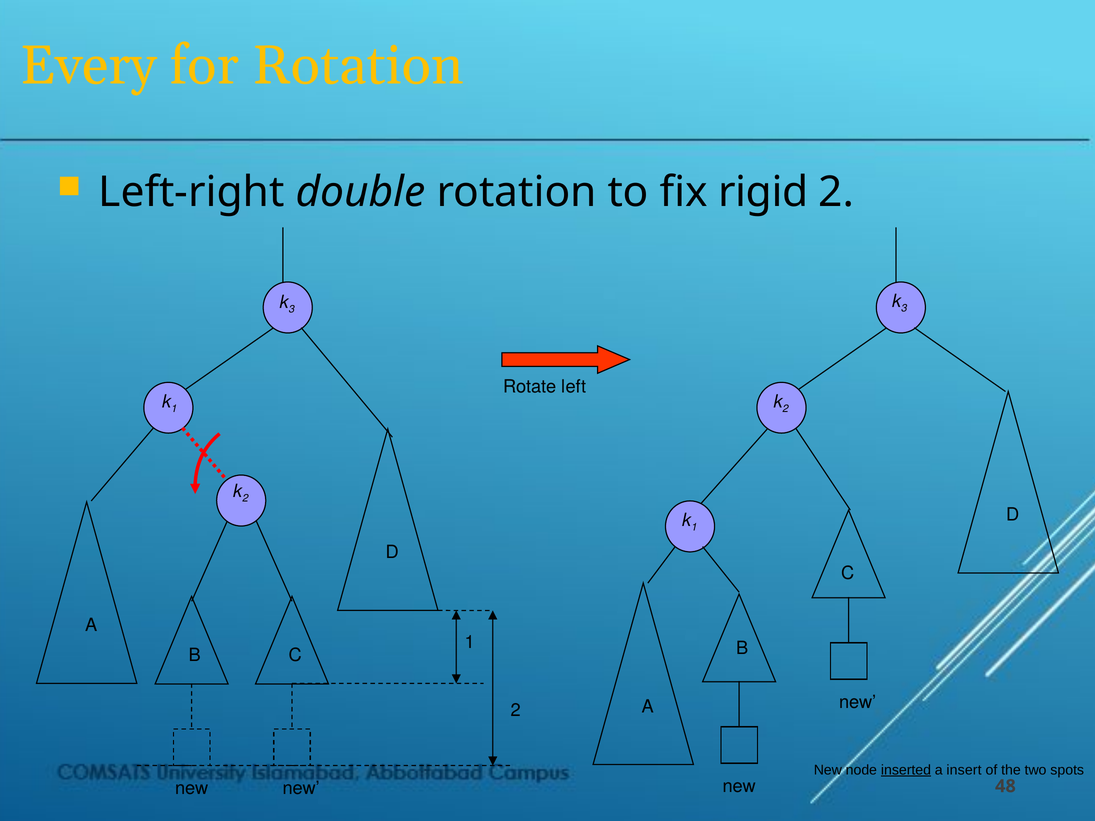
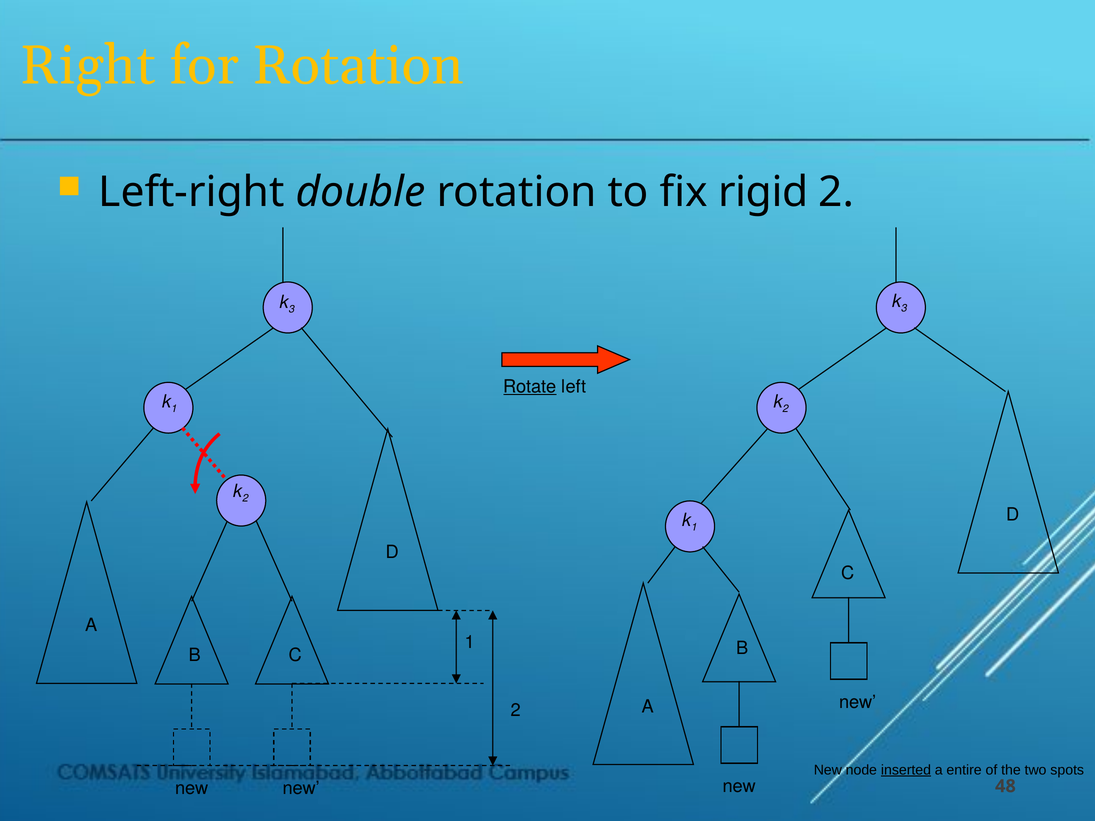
Every: Every -> Right (88, 66)
Rotate underline: none -> present (530, 387)
insert: insert -> entire (964, 770)
